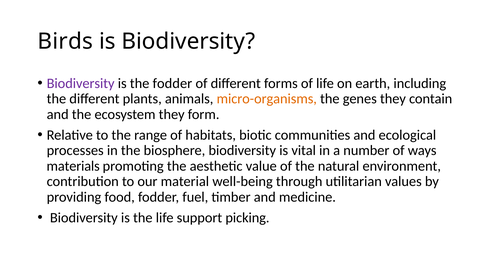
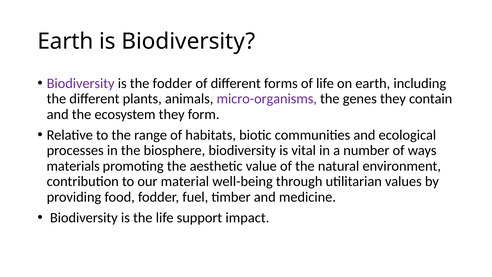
Birds: Birds -> Earth (65, 41)
micro-organisms colour: orange -> purple (267, 99)
picking: picking -> impact (247, 217)
